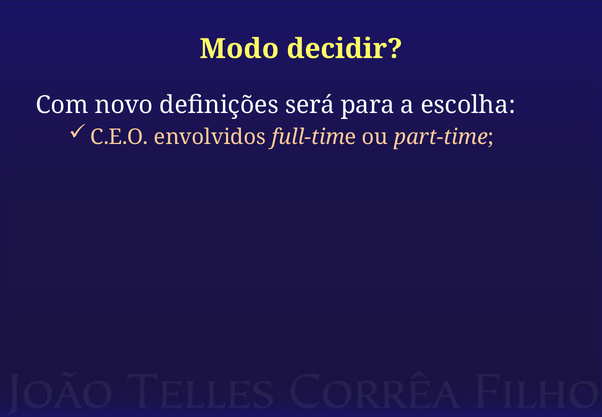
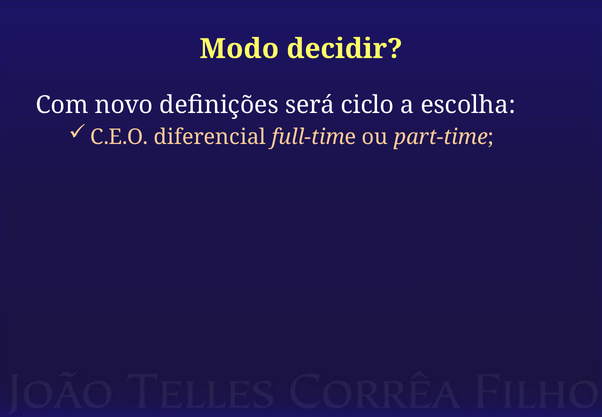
para: para -> ciclo (368, 105)
envolvidos: envolvidos -> diferencial (210, 137)
